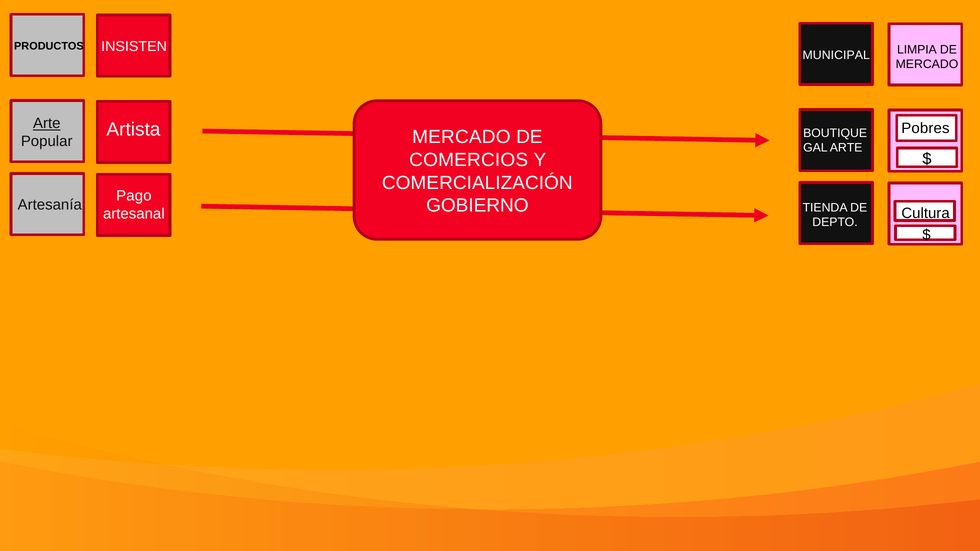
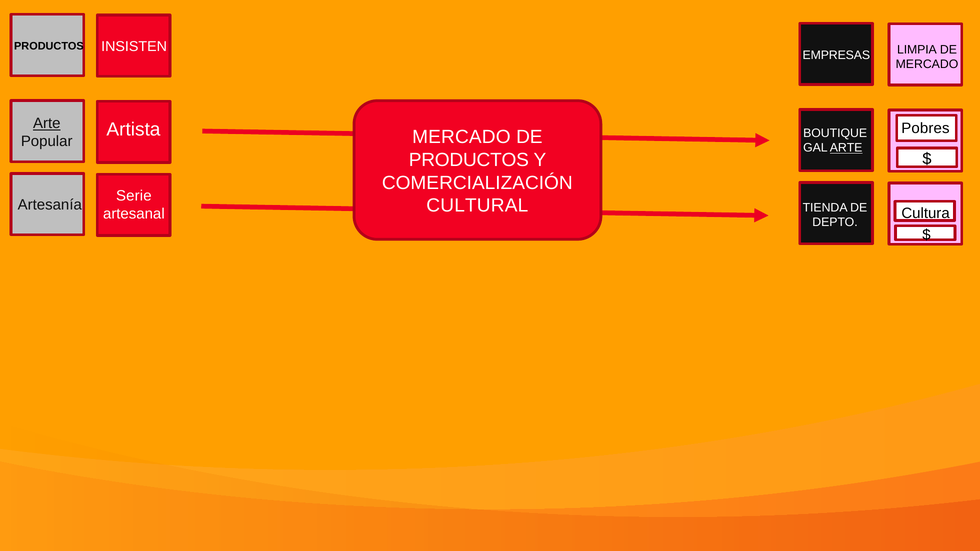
MUNICIPAL: MUNICIPAL -> EMPRESAS (836, 55)
ARTE underline: none -> present (846, 148)
COMERCIOS: COMERCIOS -> PRODUCTOS (469, 160)
Pago: Pago -> Serie (134, 196)
GOBIERNO: GOBIERNO -> CULTURAL (477, 206)
